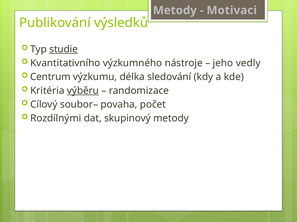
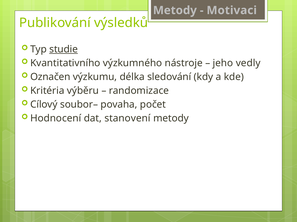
Centrum: Centrum -> Označen (50, 77)
výběru underline: present -> none (83, 91)
Rozdílnými: Rozdílnými -> Hodnocení (56, 119)
skupinový: skupinový -> stanovení (127, 119)
